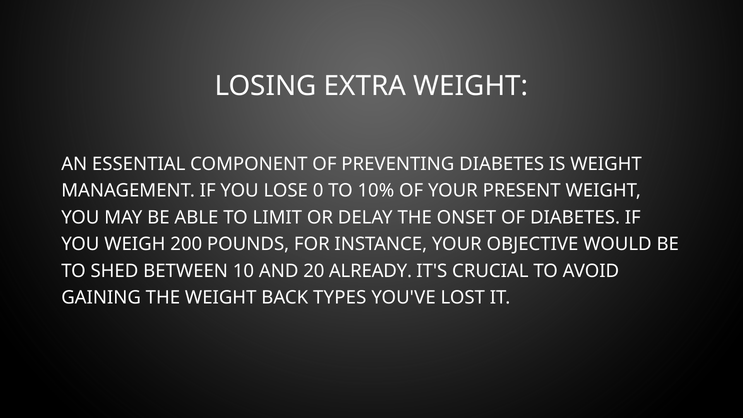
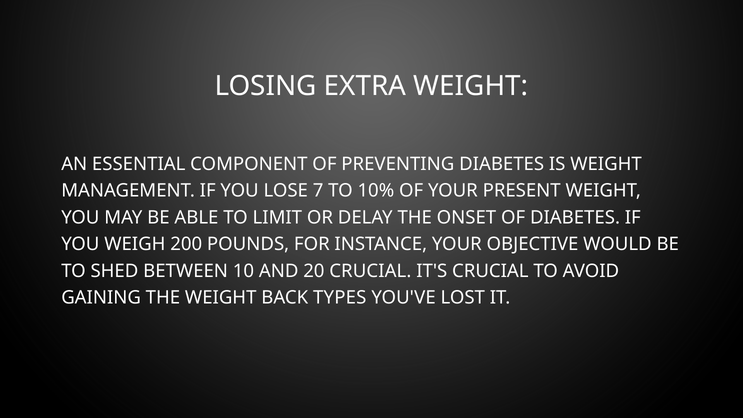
0: 0 -> 7 (318, 191)
20 ALREADY: ALREADY -> CRUCIAL (370, 271)
